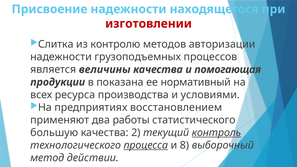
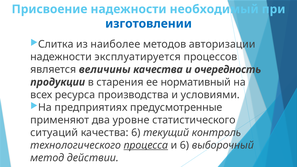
находящегося: находящегося -> необходимый (214, 9)
изготовлении colour: red -> blue (149, 24)
контролю: контролю -> наиболее (115, 44)
грузоподъемных: грузоподъемных -> эксплуатируется (138, 57)
помогающая: помогающая -> очередность (228, 70)
показана: показана -> старения (120, 82)
восстановлением: восстановлением -> предусмотренные (176, 107)
работы: работы -> уровне (131, 120)
большую: большую -> ситуаций (54, 133)
качества 2: 2 -> 6 (136, 133)
контроль underline: present -> none (217, 133)
и 8: 8 -> 6 (185, 145)
